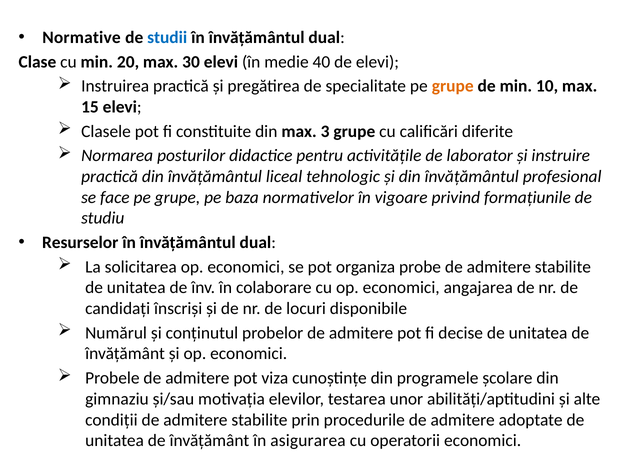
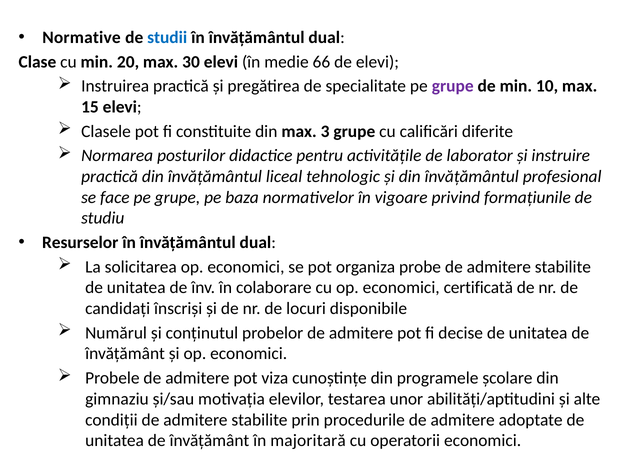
40: 40 -> 66 (321, 62)
grupe colour: orange -> purple (453, 86)
angajarea: angajarea -> certificată (478, 288)
asigurarea: asigurarea -> majoritară (308, 441)
